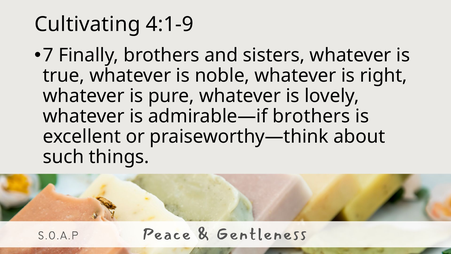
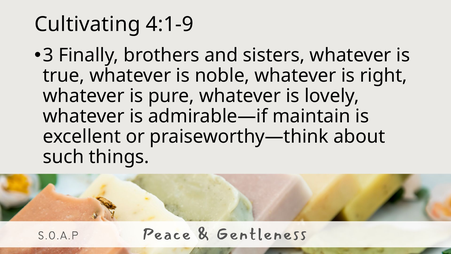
7: 7 -> 3 (48, 55)
admirable—if brothers: brothers -> maintain (311, 116)
